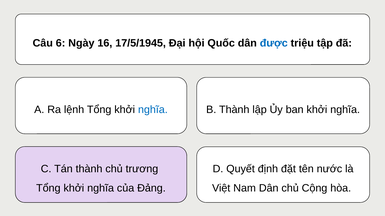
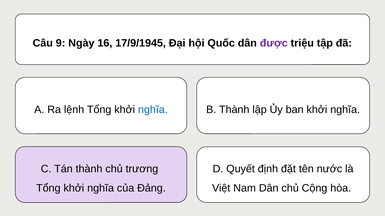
6: 6 -> 9 (61, 43)
17/5/1945: 17/5/1945 -> 17/9/1945 (141, 43)
được colour: blue -> purple (274, 43)
